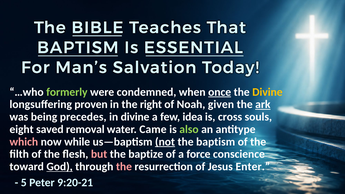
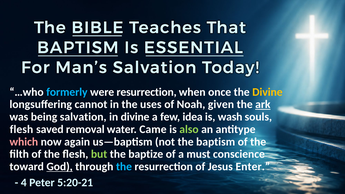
formerly colour: light green -> light blue (67, 92)
were condemned: condemned -> resurrection (147, 92)
once underline: present -> none (220, 92)
proven: proven -> cannot (91, 104)
right: right -> uses (151, 104)
precedes: precedes -> salvation (83, 117)
cross: cross -> wash (230, 117)
eight: eight -> flesh (22, 129)
while: while -> again (77, 142)
not underline: present -> none (165, 142)
but colour: pink -> light green (99, 154)
force: force -> must (198, 154)
the colour: pink -> light blue (124, 167)
5: 5 -> 4 (24, 183)
9:20-21: 9:20-21 -> 5:20-21 (75, 183)
